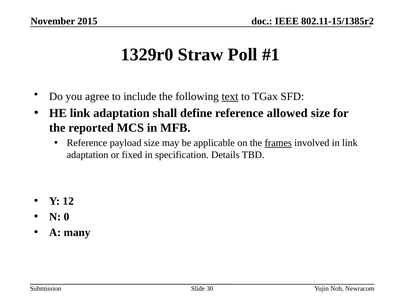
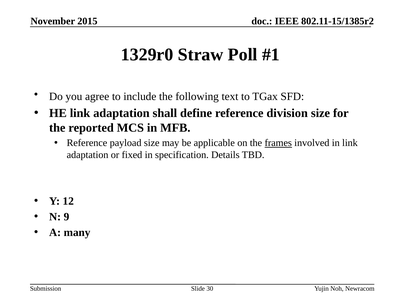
text underline: present -> none (230, 96)
allowed: allowed -> division (287, 113)
0: 0 -> 9 (66, 217)
